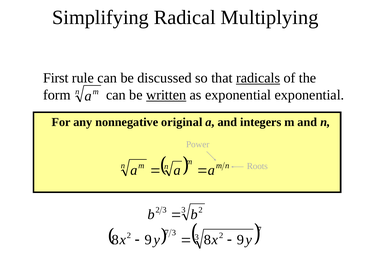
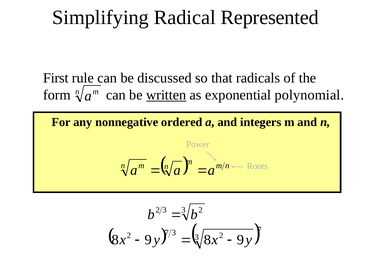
Multiplying: Multiplying -> Represented (270, 17)
radicals underline: present -> none (258, 78)
exponential exponential: exponential -> polynomial (309, 95)
original: original -> ordered (182, 122)
